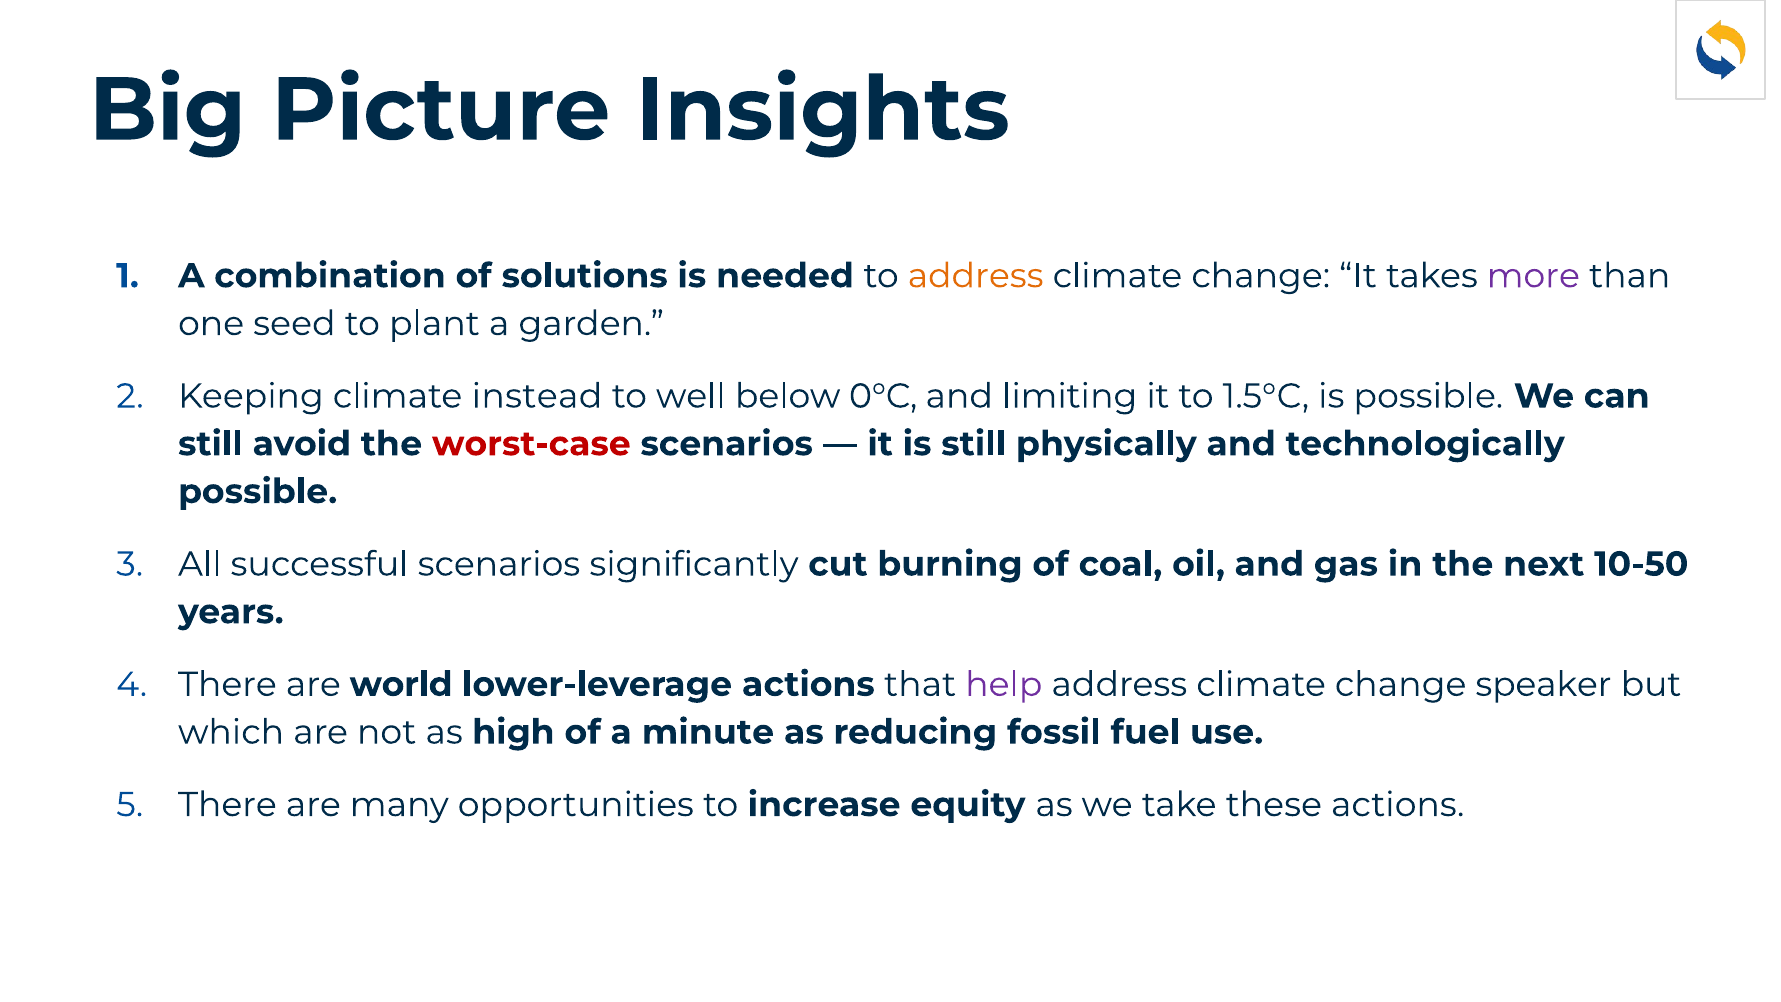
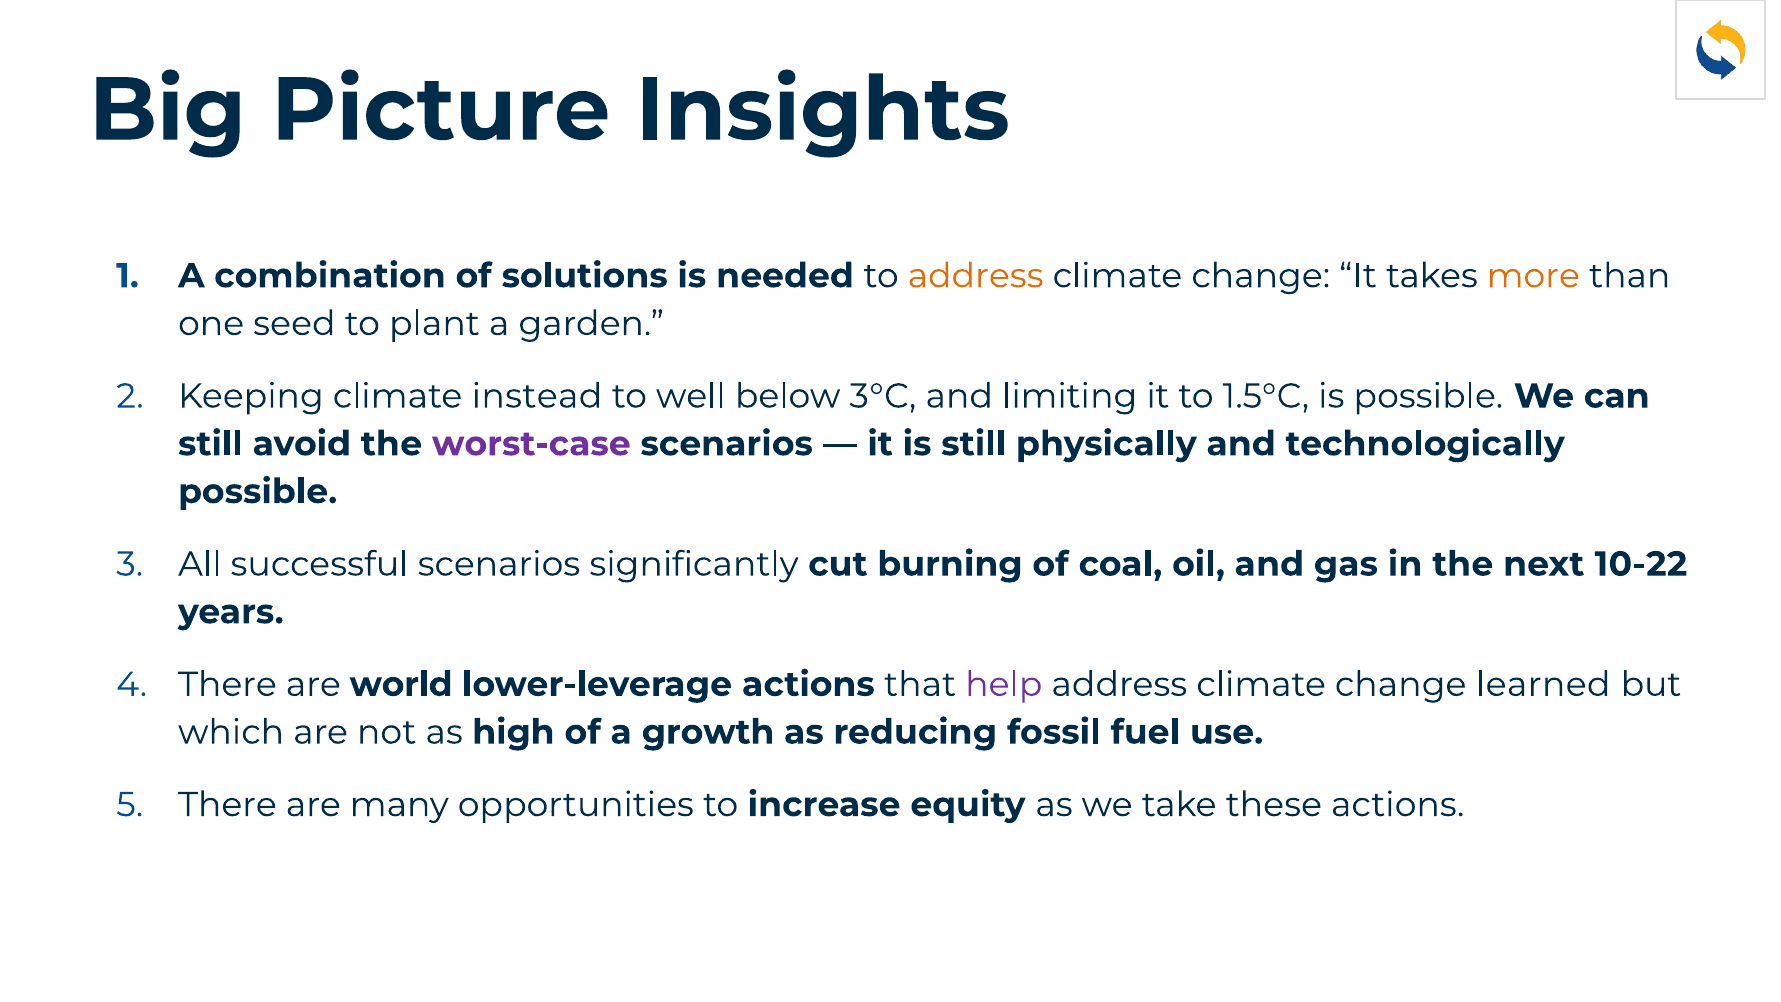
more colour: purple -> orange (1533, 276)
0°C: 0°C -> 3°C (883, 396)
worst-case colour: red -> purple (531, 444)
10-50: 10-50 -> 10-22 (1641, 564)
speaker: speaker -> learned (1543, 684)
minute: minute -> growth (708, 732)
